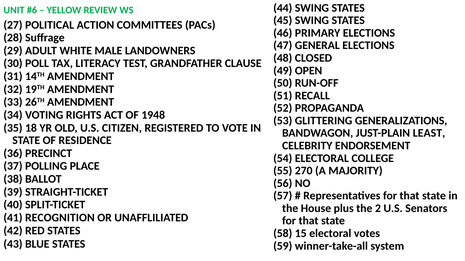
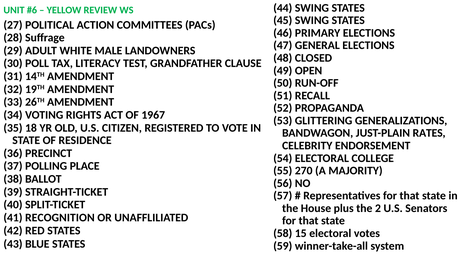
1948: 1948 -> 1967 (153, 115)
LEAST: LEAST -> RATES (429, 133)
